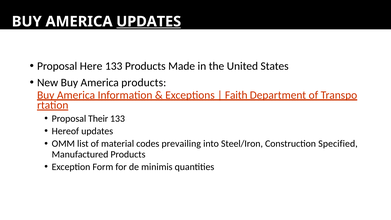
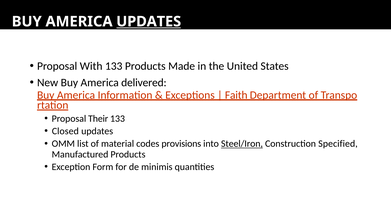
Here: Here -> With (91, 66)
America products: products -> delivered (144, 82)
Hereof: Hereof -> Closed (65, 131)
prevailing: prevailing -> provisions (181, 144)
Steel/Iron underline: none -> present (242, 144)
